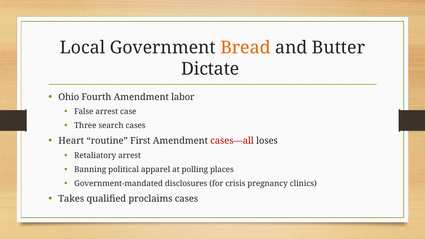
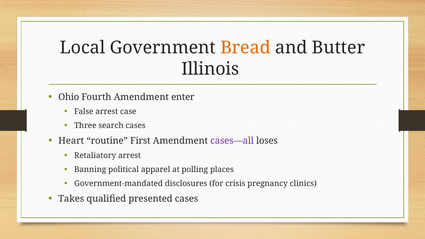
Dictate: Dictate -> Illinois (210, 69)
labor: labor -> enter (183, 97)
cases—all colour: red -> purple (232, 141)
proclaims: proclaims -> presented (151, 199)
